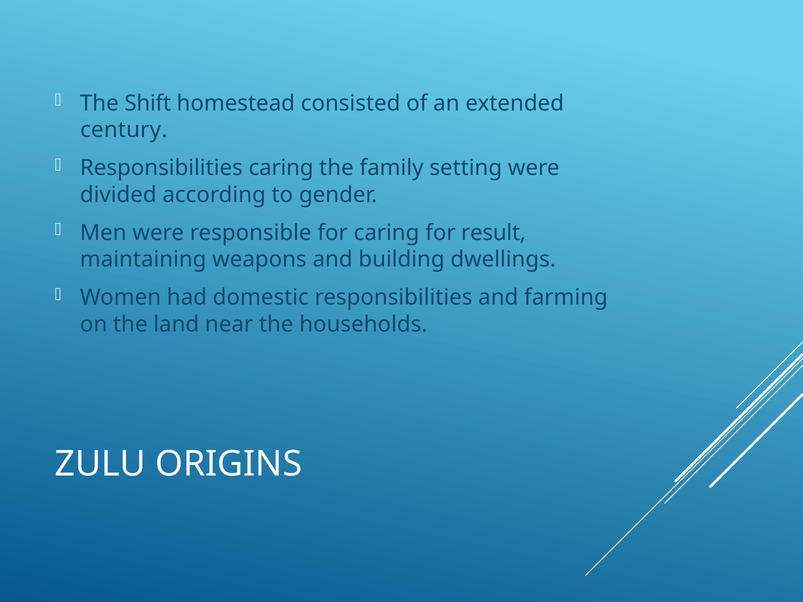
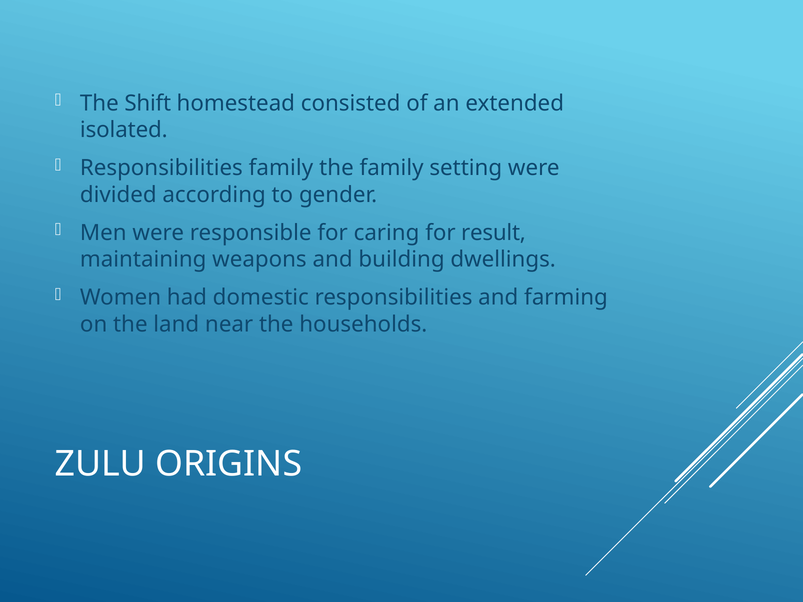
century: century -> isolated (124, 130)
Responsibilities caring: caring -> family (281, 168)
